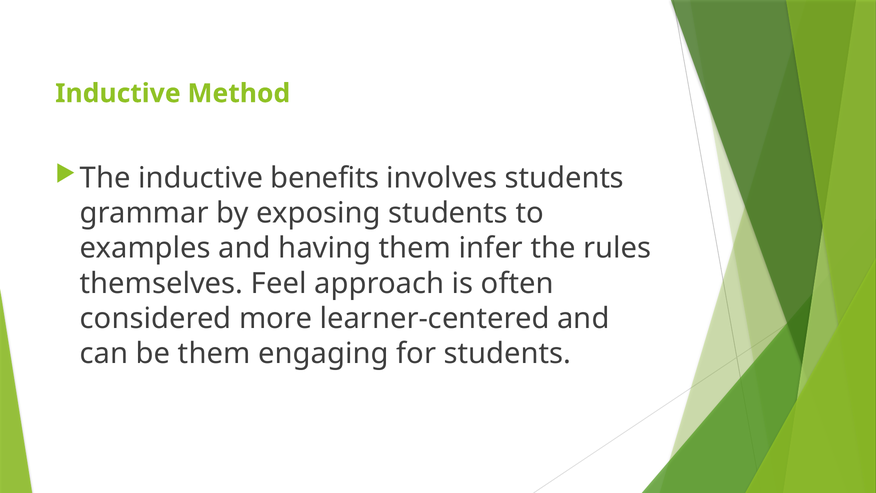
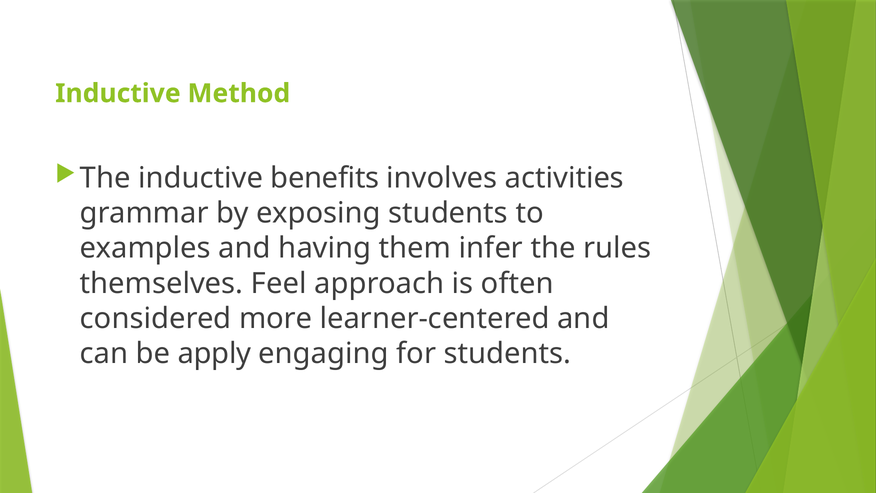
involves students: students -> activities (564, 178)
be them: them -> apply (215, 353)
